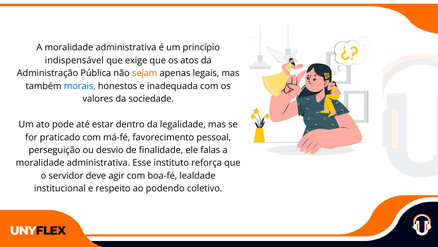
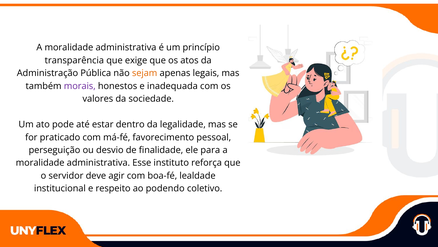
indispensável: indispensável -> transparência (74, 60)
morais colour: blue -> purple (80, 86)
falas: falas -> para (210, 150)
